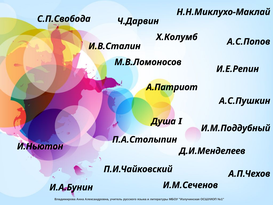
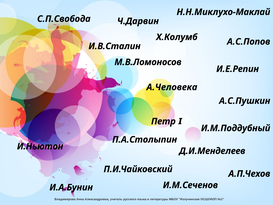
А.Патриот: А.Патриот -> А.Человека (172, 87)
Душа: Душа -> Петр (163, 121)
